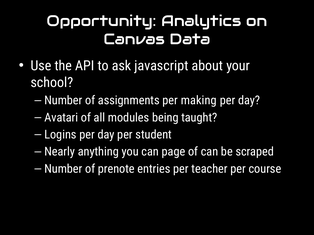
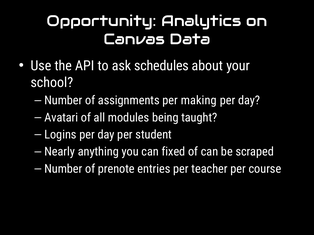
javascript: javascript -> schedules (161, 66)
page: page -> fixed (173, 152)
